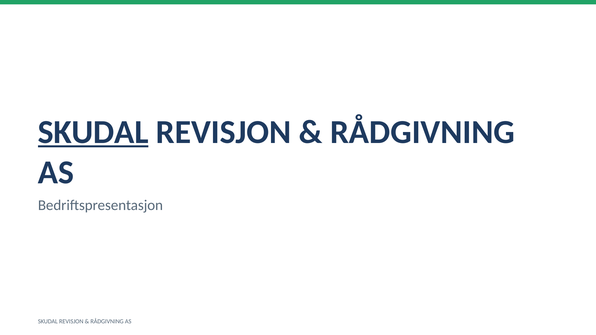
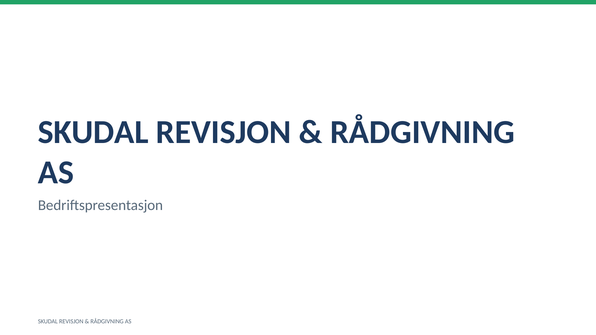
SKUDAL underline: present -> none (93, 132)
